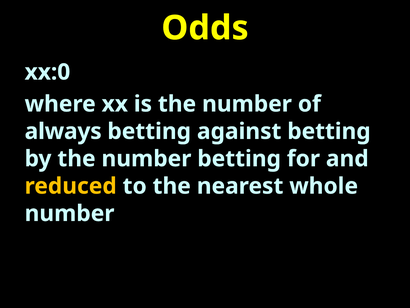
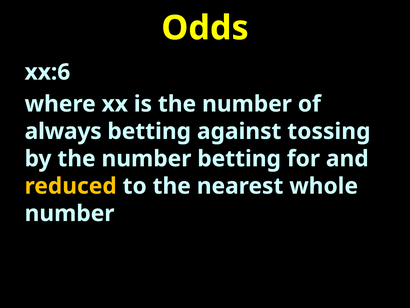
xx:0: xx:0 -> xx:6 (47, 72)
against betting: betting -> tossing (329, 131)
